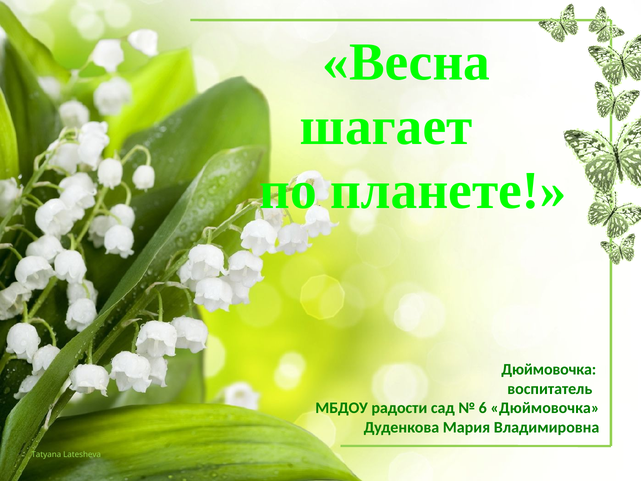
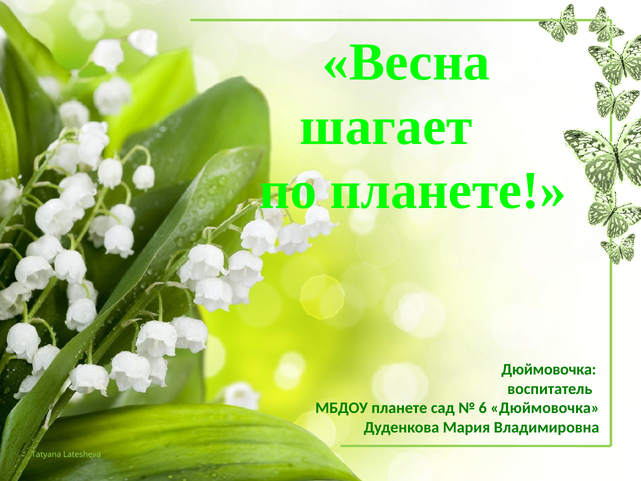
МБДОУ радости: радости -> планете (399, 408)
